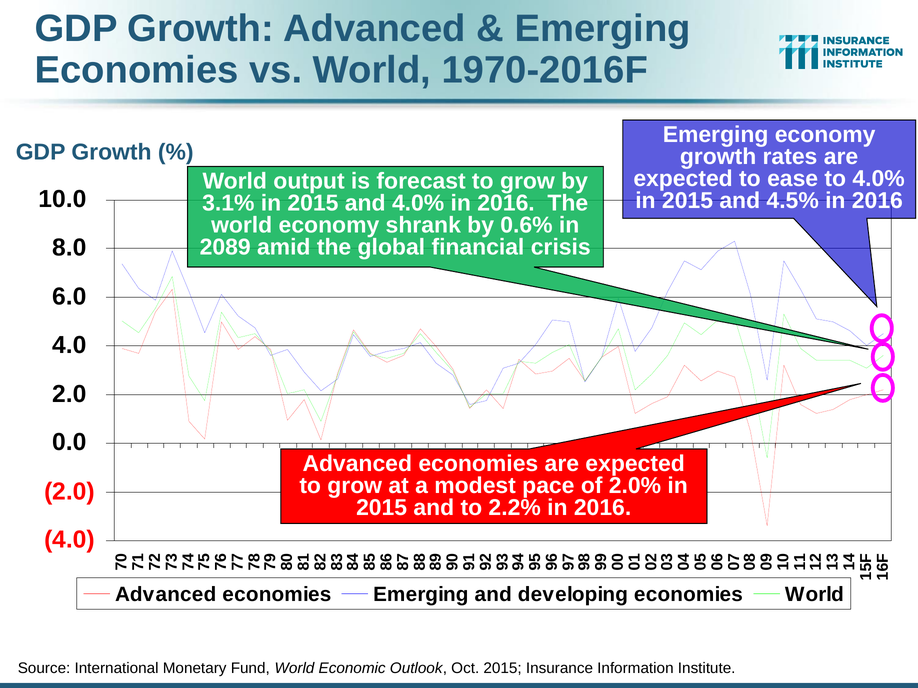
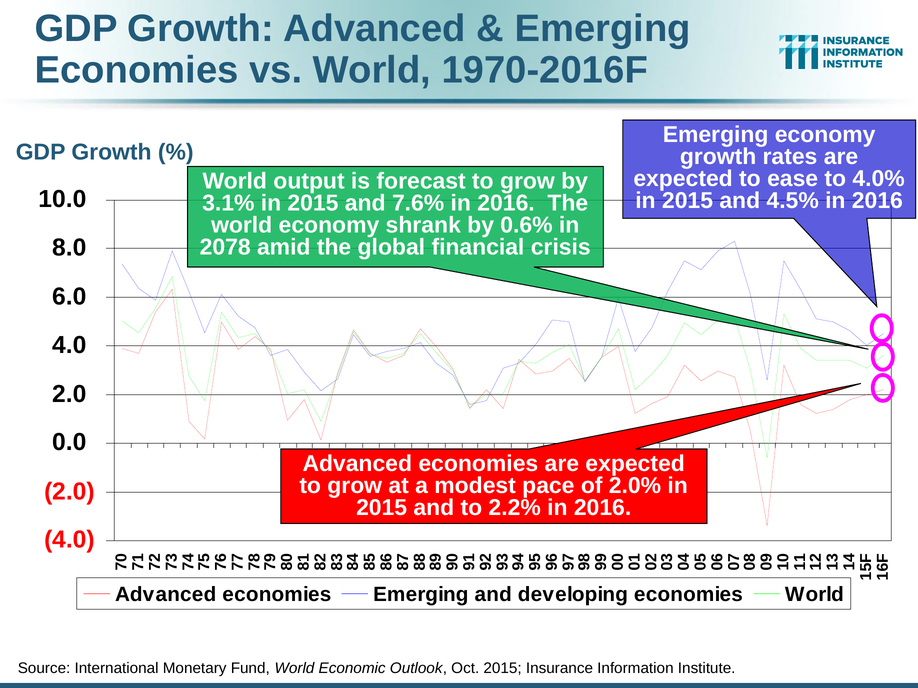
and 4.0%: 4.0% -> 7.6% (418, 203)
2089: 2089 -> 2078 (225, 247)
